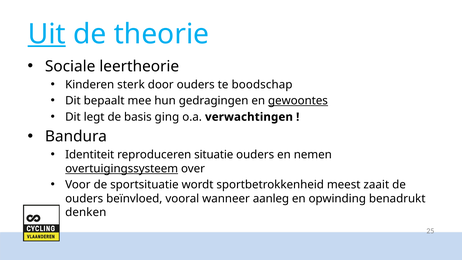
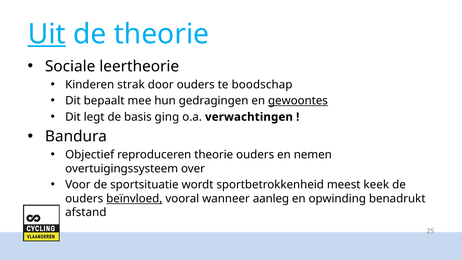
sterk: sterk -> strak (131, 85)
Identiteit: Identiteit -> Objectief (90, 155)
reproduceren situatie: situatie -> theorie (214, 155)
overtuigingssysteem underline: present -> none (122, 168)
zaait: zaait -> keek (376, 185)
beïnvloed underline: none -> present (134, 199)
denken: denken -> afstand (86, 212)
